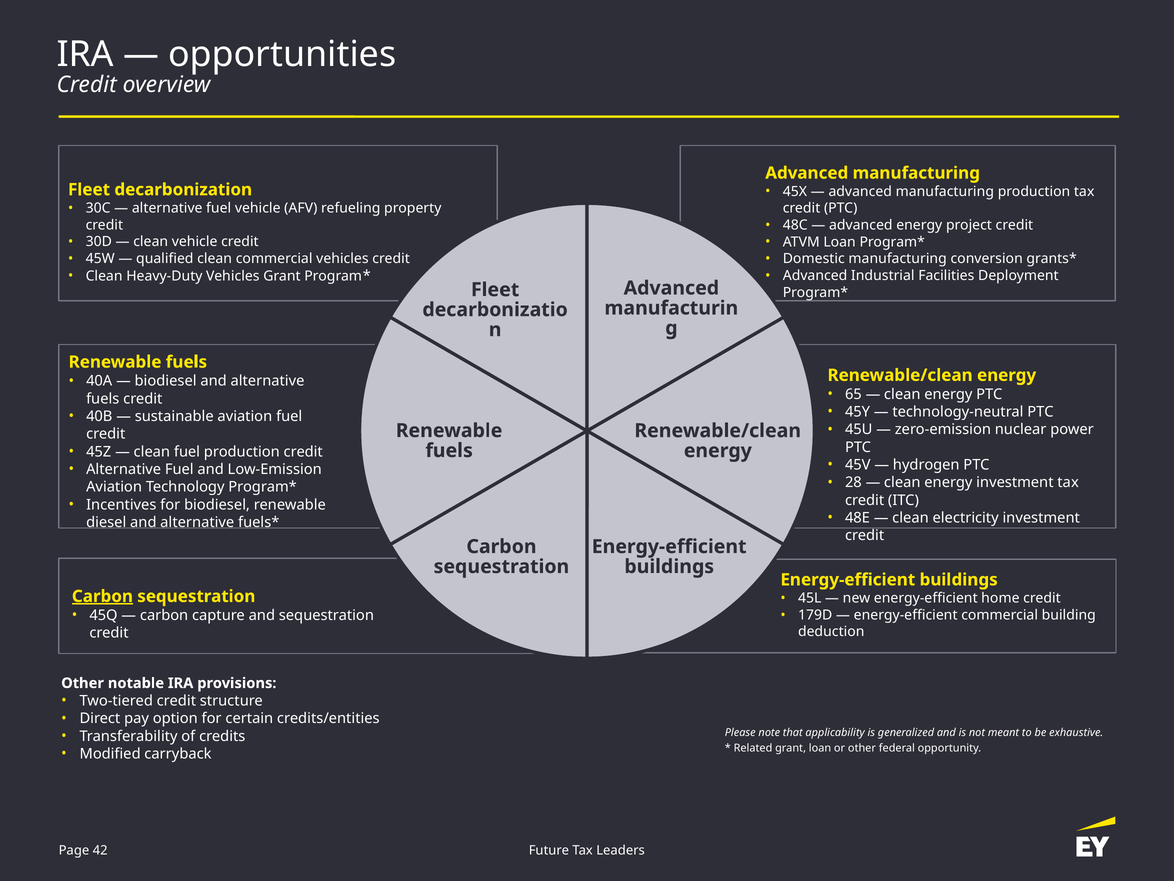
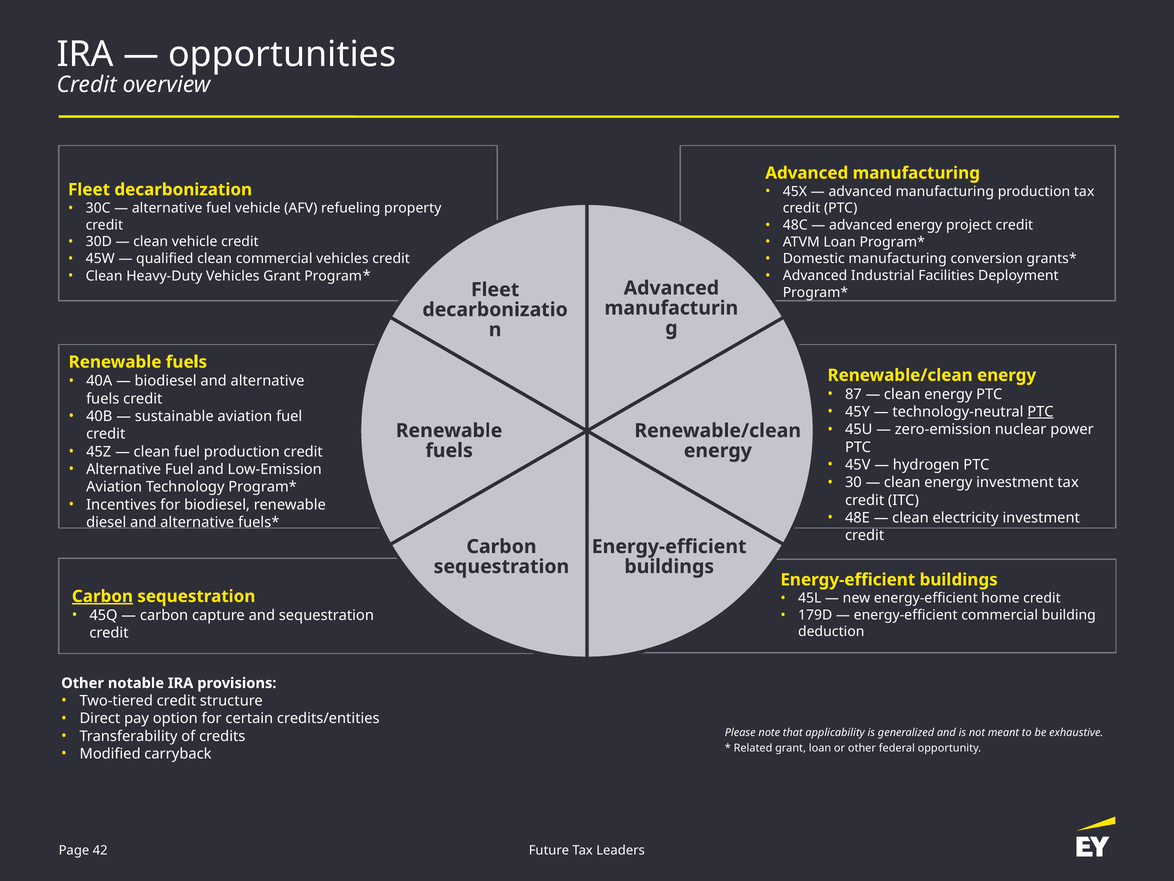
65: 65 -> 87 (853, 394)
PTC underline: none -> present (1040, 412)
28: 28 -> 30 (853, 482)
